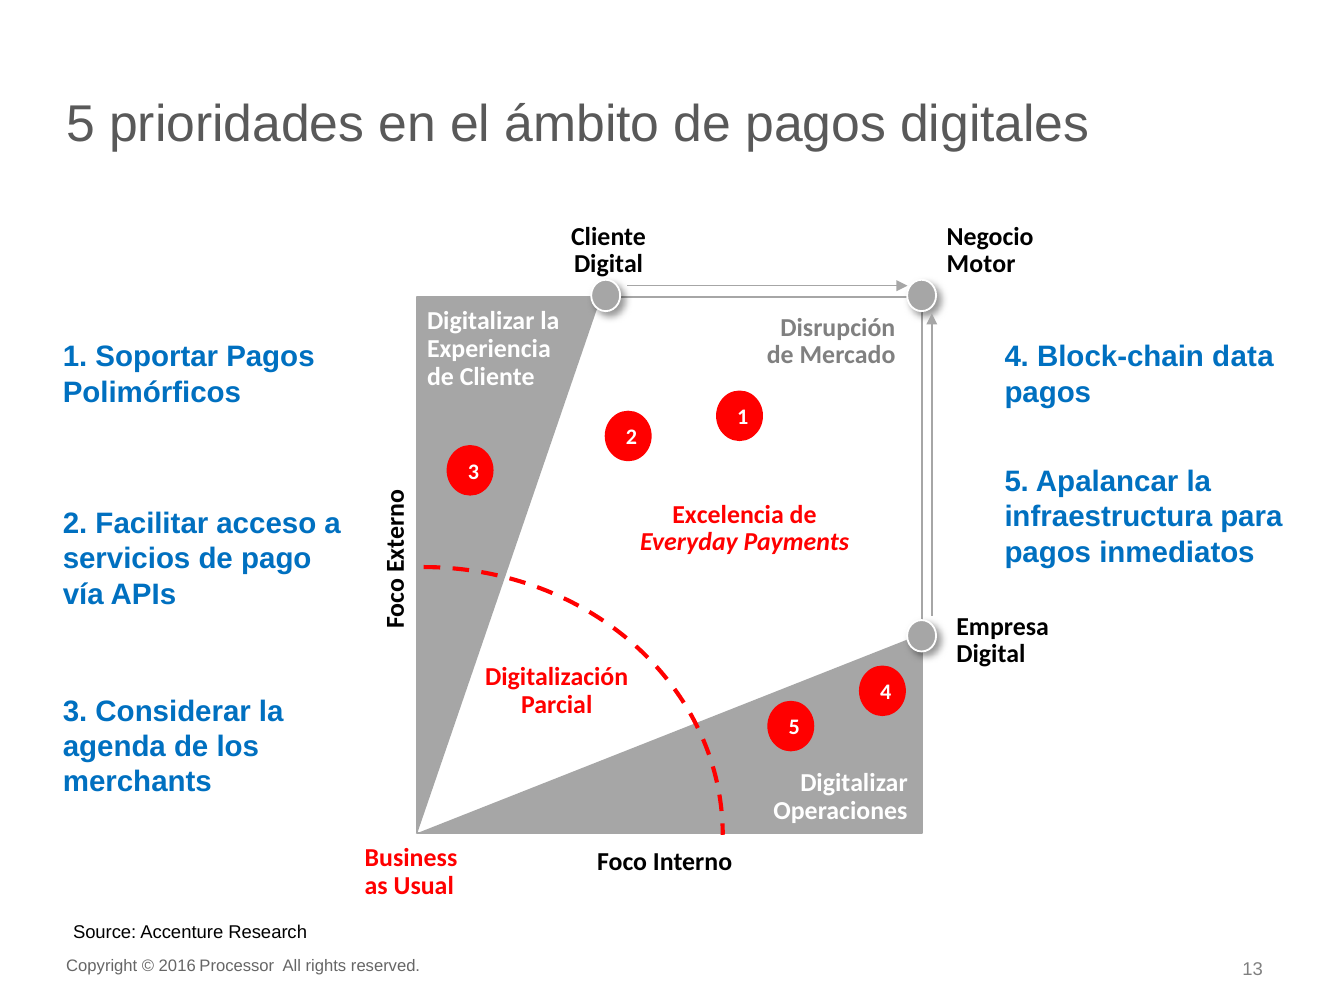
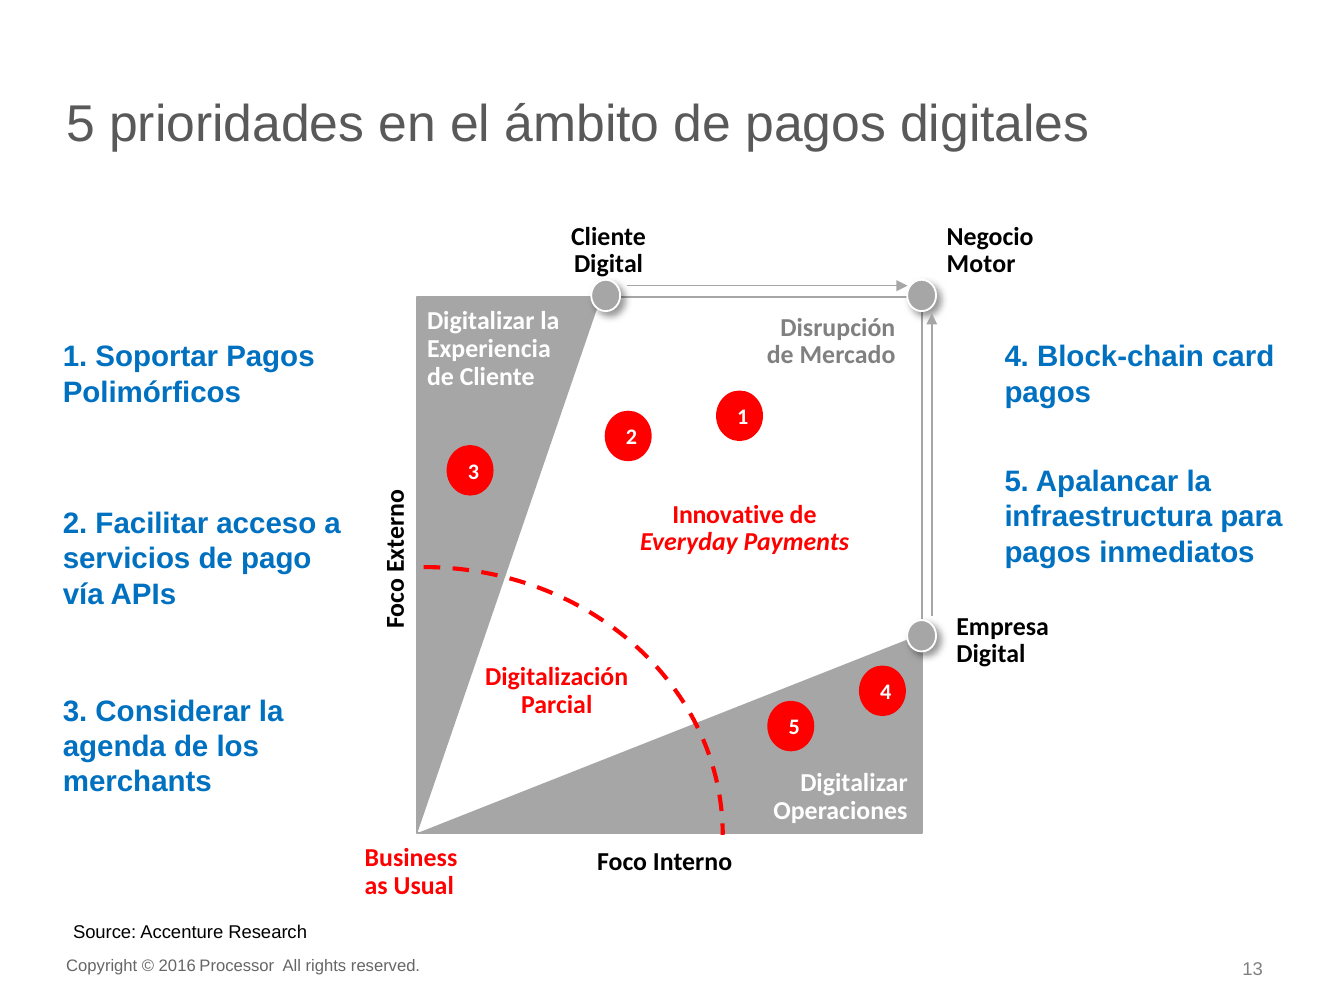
data: data -> card (1243, 357)
Excelencia: Excelencia -> Innovative (728, 514)
